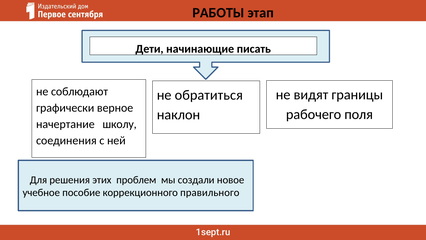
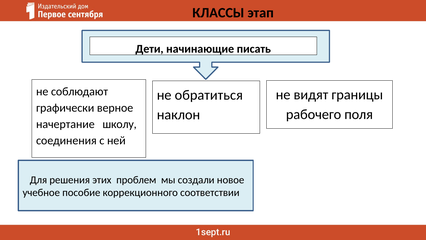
РАБОТЫ: РАБОТЫ -> КЛАССЫ (218, 13)
правильного: правильного -> соответствии (210, 192)
